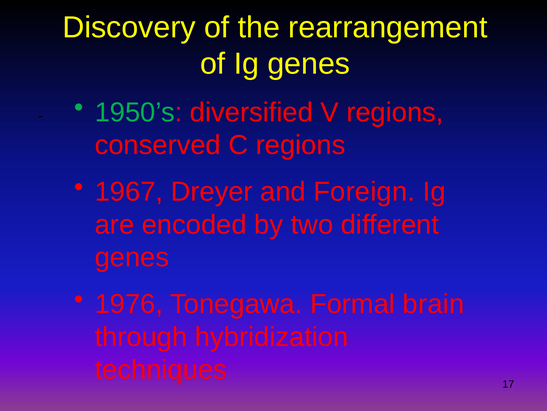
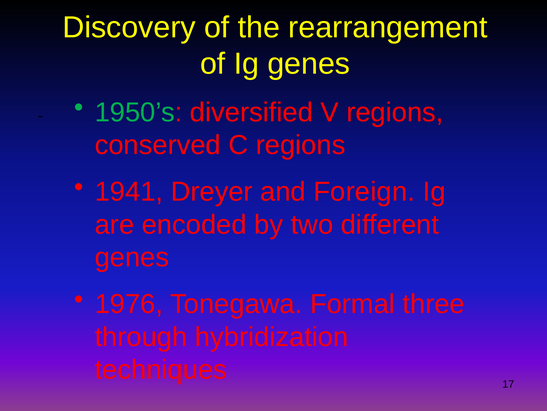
1967: 1967 -> 1941 (129, 191)
brain: brain -> three (434, 304)
